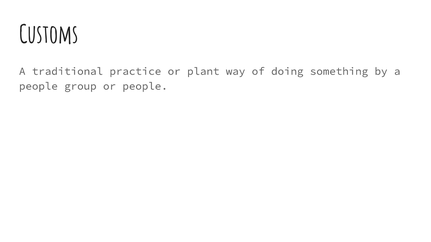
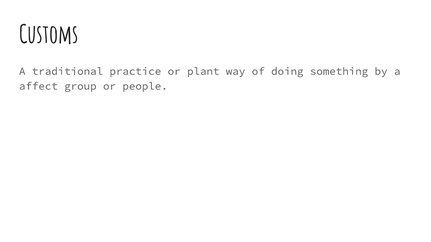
people: people -> affect (38, 86)
